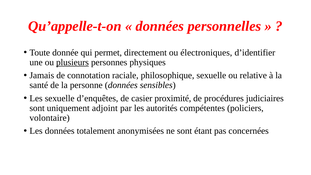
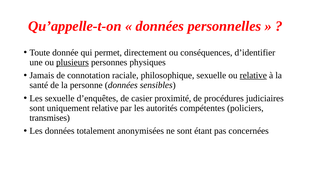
électroniques: électroniques -> conséquences (206, 53)
relative underline: none -> present (253, 75)
uniquement adjoint: adjoint -> relative (105, 108)
volontaire: volontaire -> transmises (50, 118)
